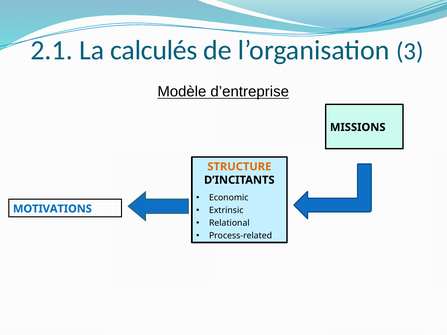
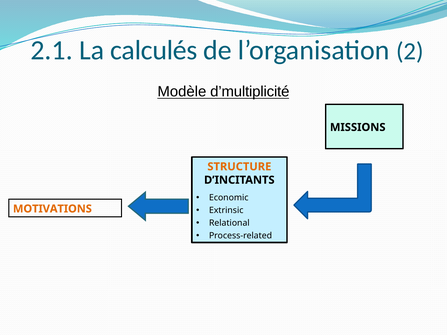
3: 3 -> 2 (410, 51)
d’entreprise: d’entreprise -> d’multiplicité (250, 92)
MOTIVATIONS colour: blue -> orange (52, 209)
